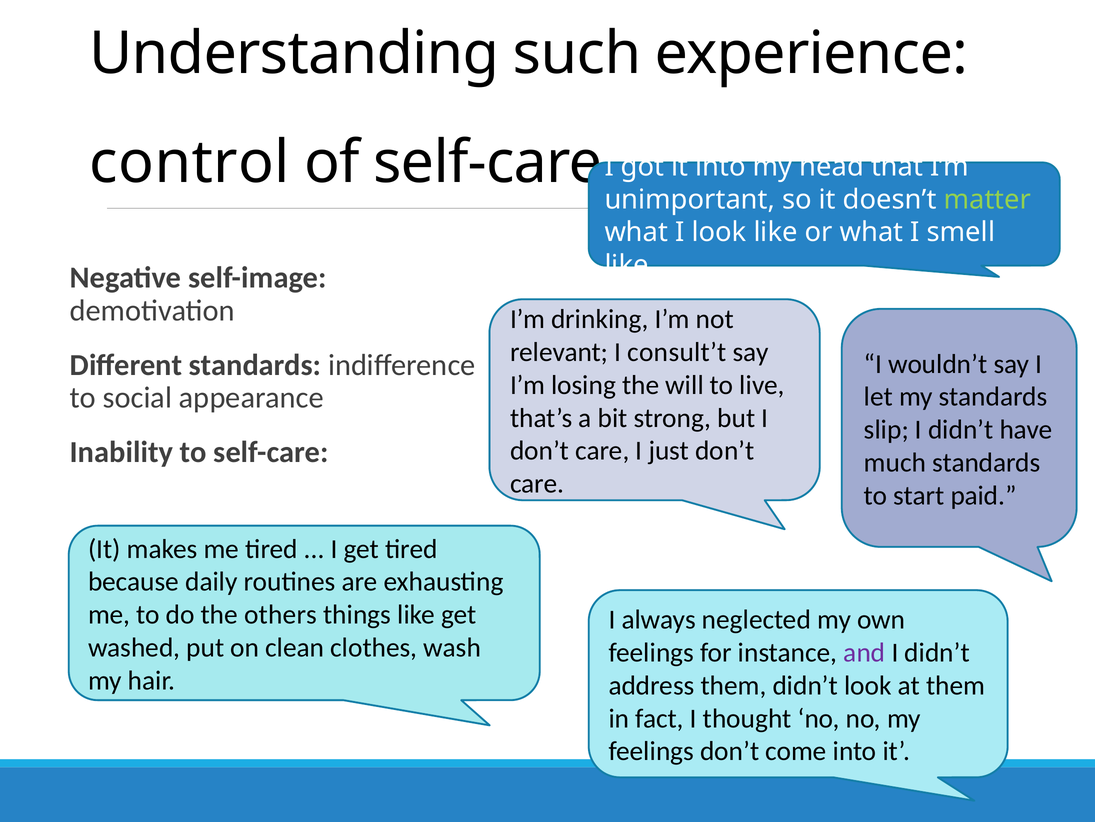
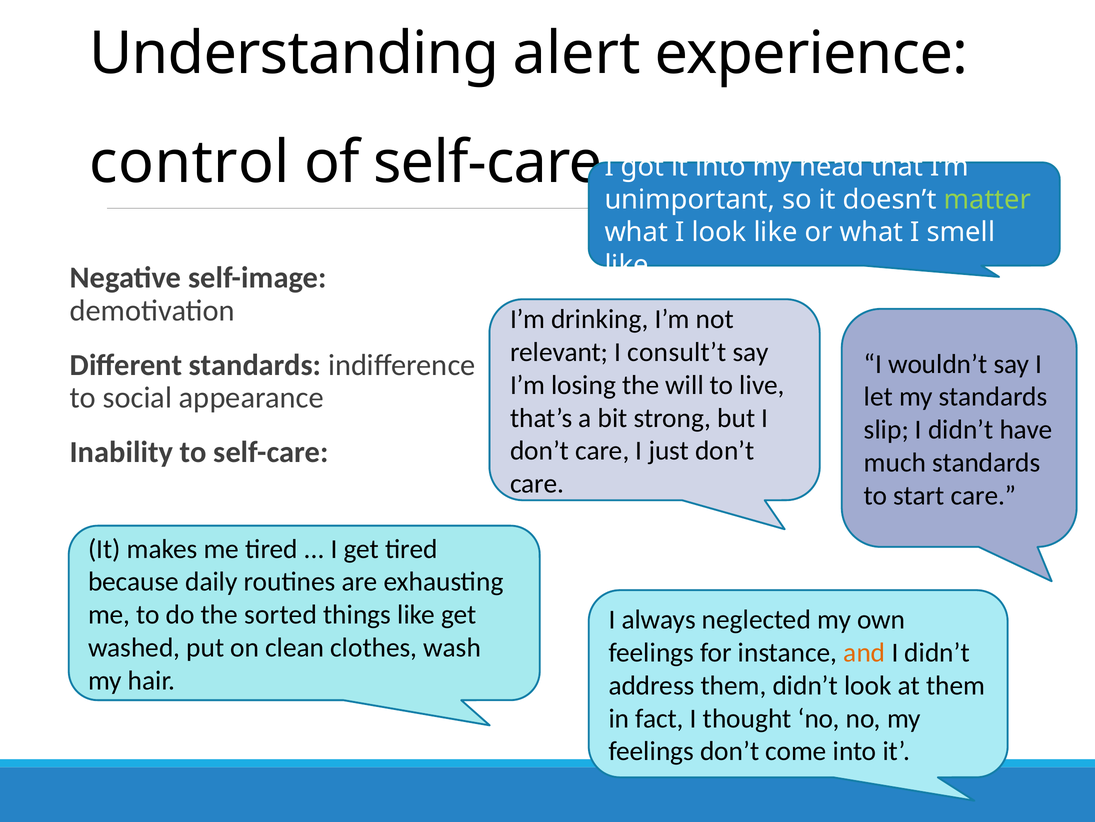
such: such -> alert (577, 54)
start paid: paid -> care (983, 495)
others: others -> sorted (281, 614)
and colour: purple -> orange (864, 652)
